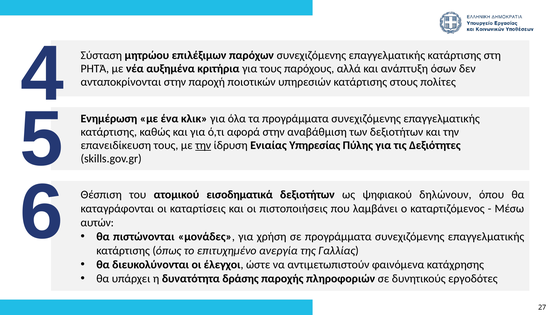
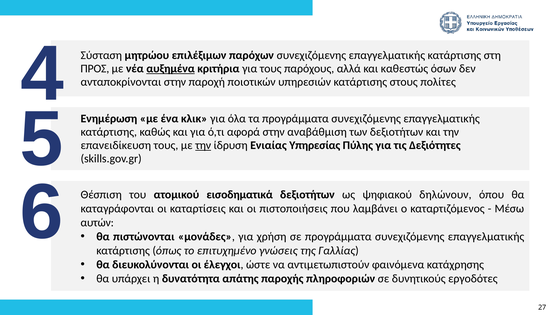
ΡΗΤΆ: ΡΗΤΆ -> ΠΡΟΣ (95, 68)
αυξημένα underline: none -> present (171, 68)
ανάπτυξη: ανάπτυξη -> καθεστώς (404, 68)
ανεργία: ανεργία -> γνώσεις (278, 250)
δράσης: δράσης -> απάτης (240, 278)
